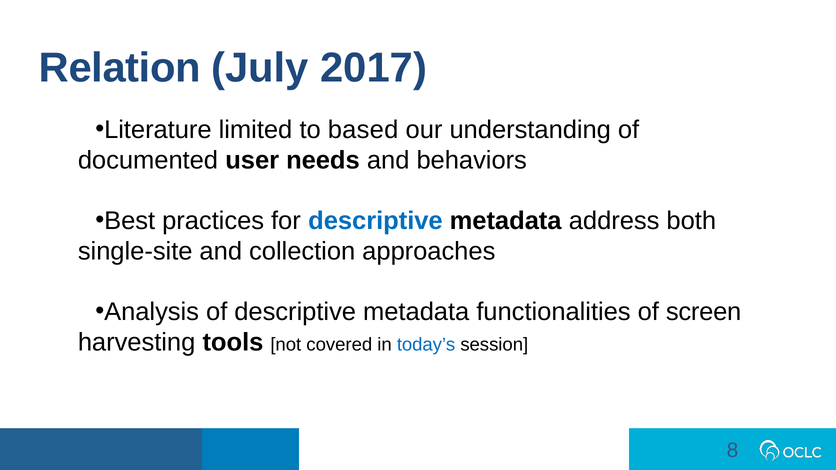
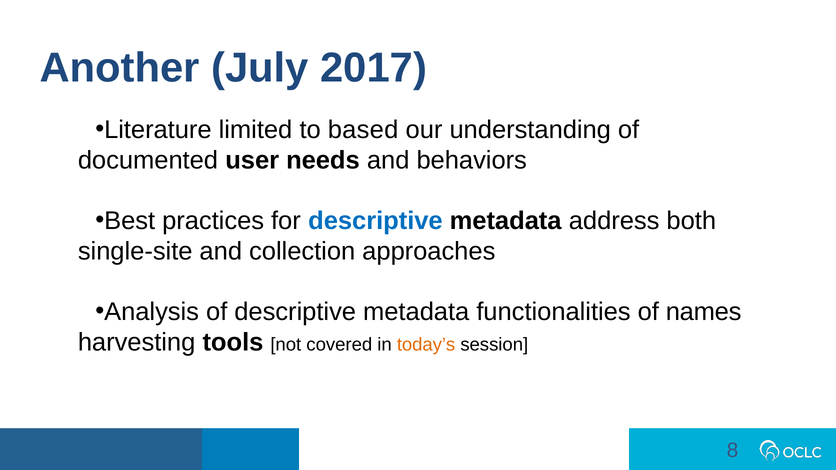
Relation: Relation -> Another (120, 68)
screen: screen -> names (704, 312)
today’s colour: blue -> orange (426, 345)
